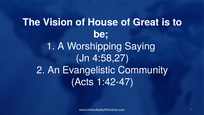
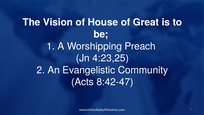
Saying: Saying -> Preach (140, 46)
4:58,27: 4:58,27 -> 4:23,25 (111, 58)
1:42-47: 1:42-47 -> 8:42-47 (115, 82)
